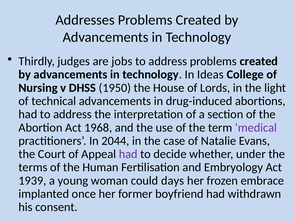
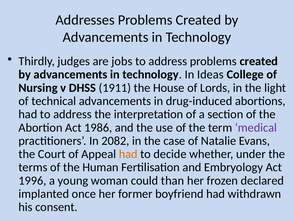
1950: 1950 -> 1911 (115, 88)
1968: 1968 -> 1986 (98, 127)
2044: 2044 -> 2082 (115, 141)
had colour: purple -> orange (128, 154)
1939: 1939 -> 1996 (32, 180)
days: days -> than (173, 180)
embrace: embrace -> declared (262, 180)
